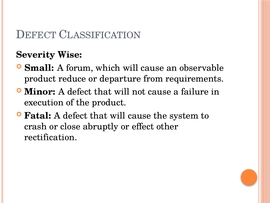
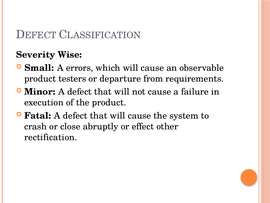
forum: forum -> errors (80, 68)
reduce: reduce -> testers (72, 78)
